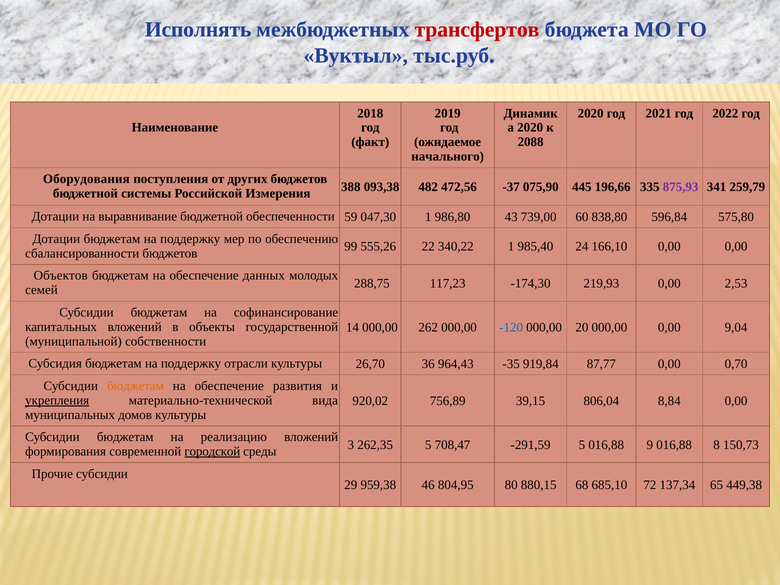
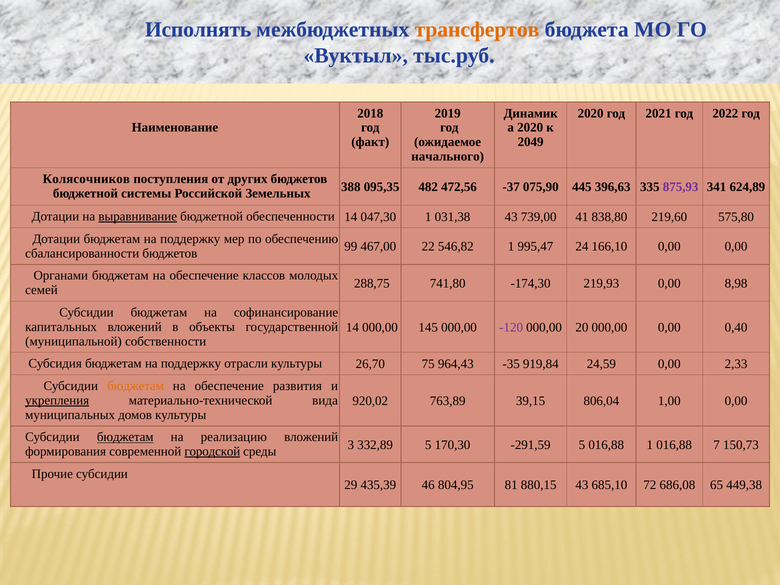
трансфертов colour: red -> orange (477, 29)
2088: 2088 -> 2049 (531, 142)
Оборудования: Оборудования -> Колясочников (86, 179)
Измерения: Измерения -> Земельных (278, 193)
093,38: 093,38 -> 095,35 (382, 187)
196,66: 196,66 -> 396,63 (613, 187)
259,79: 259,79 -> 624,89 (747, 187)
выравнивание underline: none -> present (138, 217)
обеспеченности 59: 59 -> 14 (351, 217)
986,80: 986,80 -> 031,38 (453, 217)
60: 60 -> 41 (582, 217)
596,84: 596,84 -> 219,60 (669, 217)
555,26: 555,26 -> 467,00 (378, 247)
340,22: 340,22 -> 546,82 (456, 247)
985,40: 985,40 -> 995,47 (535, 247)
Объектов: Объектов -> Органами (61, 276)
данных: данных -> классов (264, 276)
117,23: 117,23 -> 741,80 (448, 283)
2,53: 2,53 -> 8,98 (736, 283)
262: 262 -> 145 (428, 327)
-120 colour: blue -> purple (511, 327)
9,04: 9,04 -> 0,40 (736, 327)
36: 36 -> 75 (428, 364)
87,77: 87,77 -> 24,59 (601, 364)
0,70: 0,70 -> 2,33 (736, 364)
756,89: 756,89 -> 763,89 (448, 401)
8,84: 8,84 -> 1,00 (669, 401)
бюджетам underline: none -> present (125, 437)
262,35: 262,35 -> 332,89 (375, 445)
708,47: 708,47 -> 170,30 (453, 445)
016,88 9: 9 -> 1 (650, 445)
8: 8 -> 7 (717, 445)
959,38: 959,38 -> 435,39 (378, 485)
80: 80 -> 81 (511, 485)
880,15 68: 68 -> 43 (582, 485)
137,34: 137,34 -> 686,08 (677, 485)
